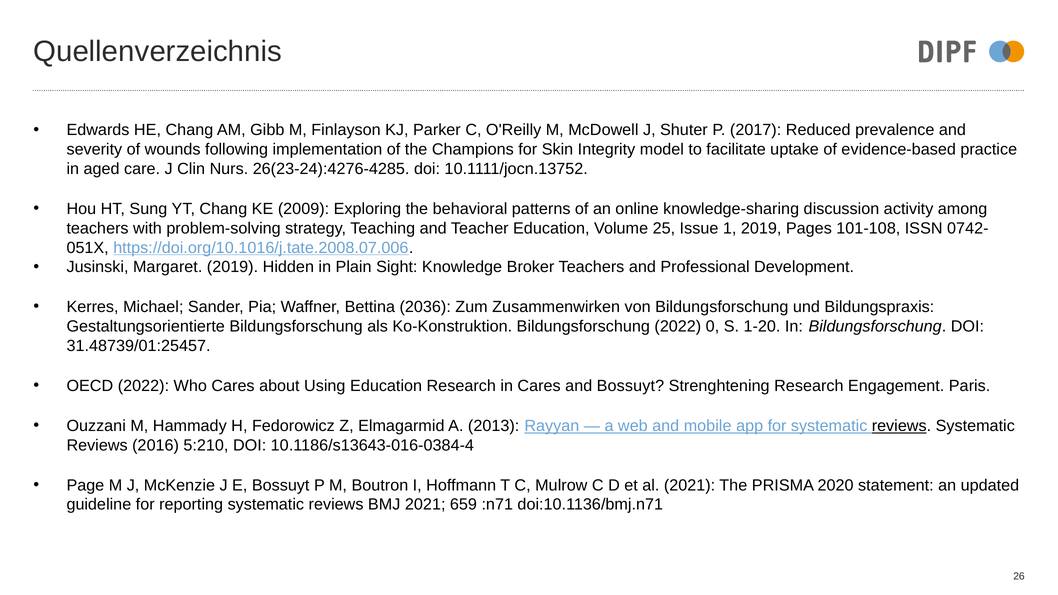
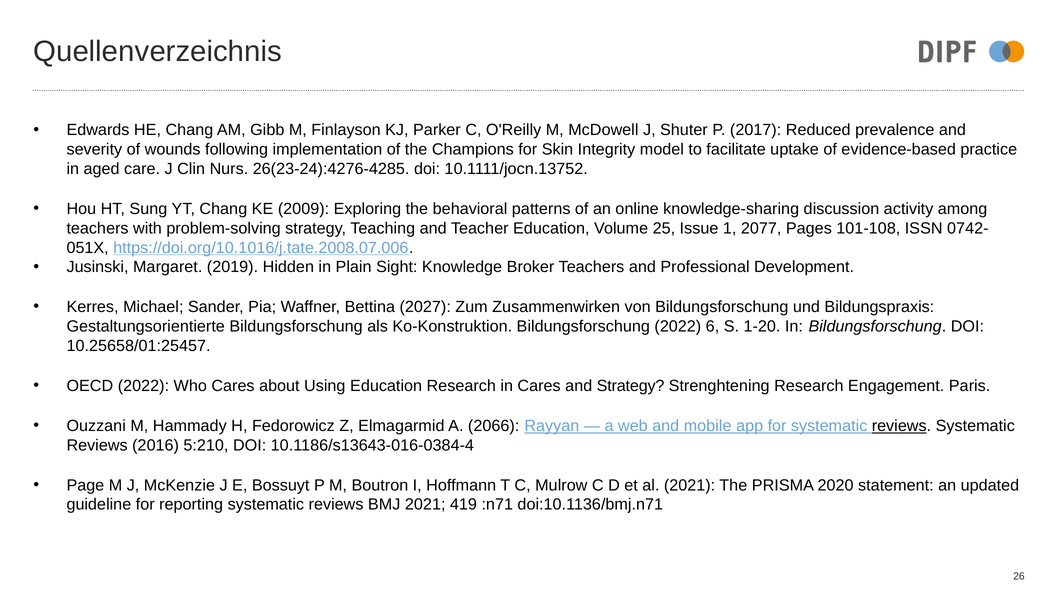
1 2019: 2019 -> 2077 (761, 228)
2036: 2036 -> 2027 (425, 307)
0: 0 -> 6 (712, 327)
31.48739/01:25457: 31.48739/01:25457 -> 10.25658/01:25457 (139, 346)
and Bossuyt: Bossuyt -> Strategy (631, 386)
2013: 2013 -> 2066 (494, 426)
659: 659 -> 419 (463, 505)
